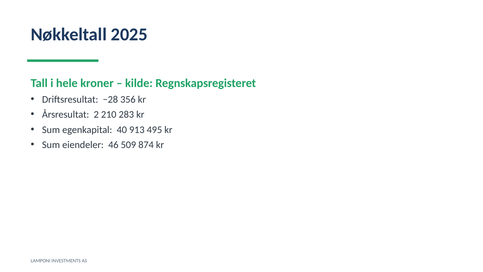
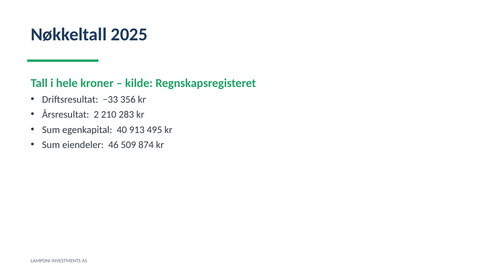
−28: −28 -> −33 (110, 99)
